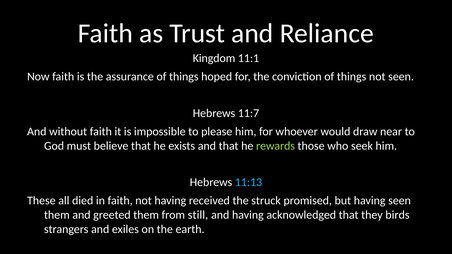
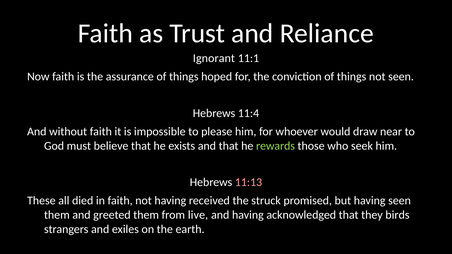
Kingdom: Kingdom -> Ignorant (214, 58)
11:7: 11:7 -> 11:4 (248, 113)
11:13 colour: light blue -> pink (249, 183)
still: still -> live (198, 215)
